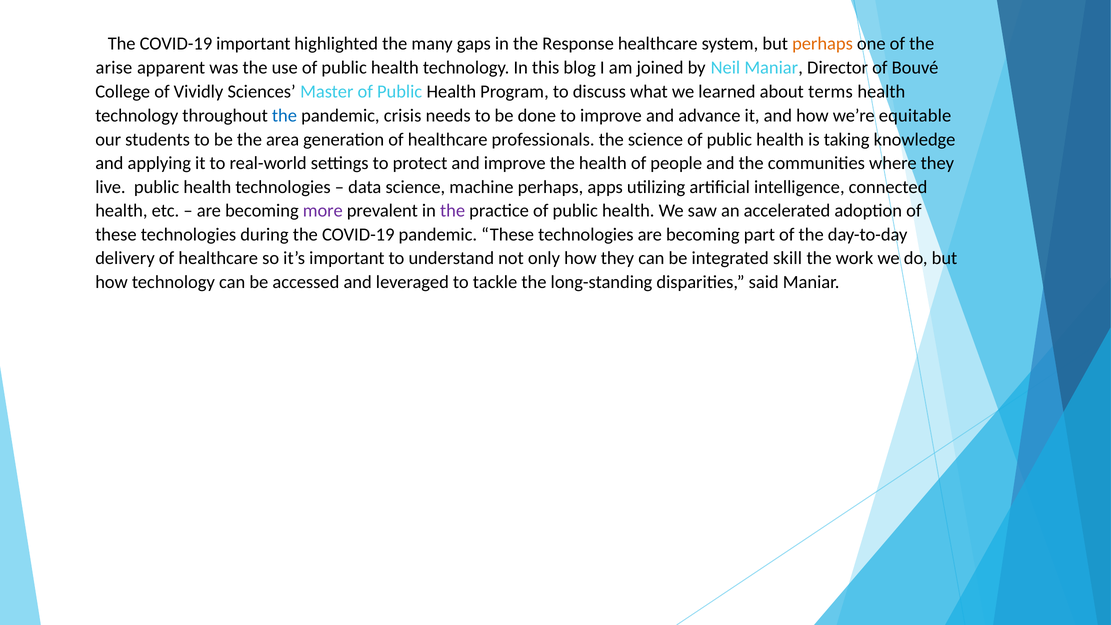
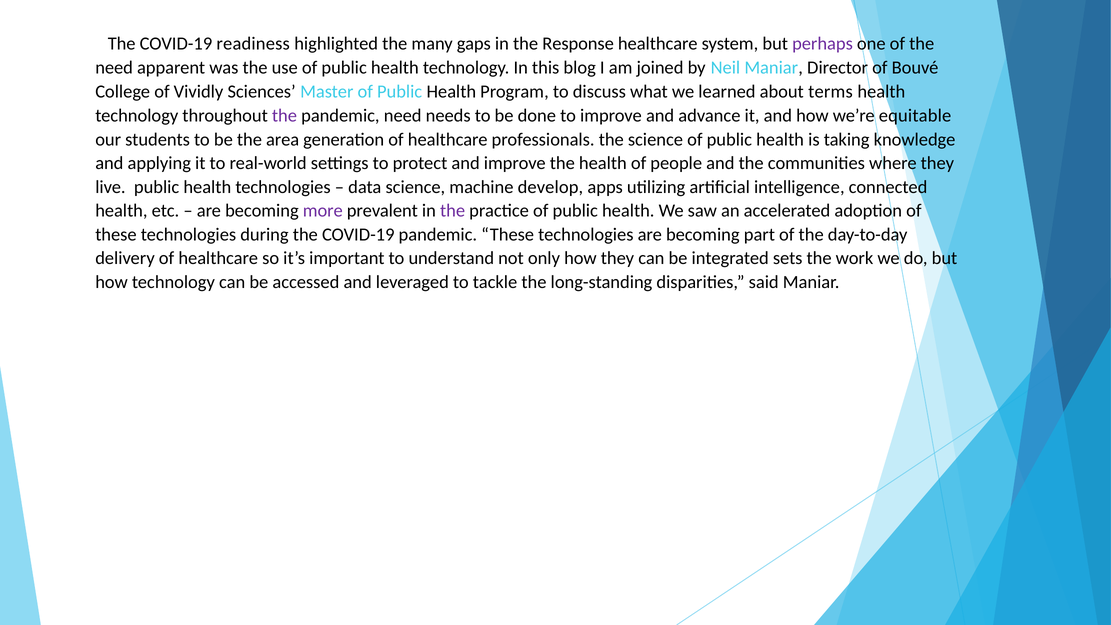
COVID-19 important: important -> readiness (253, 44)
perhaps colour: orange -> purple (823, 44)
arise: arise -> need (114, 67)
the colour: blue -> purple (284, 116)
pandemic crisis: crisis -> need (403, 116)
machine perhaps: perhaps -> develop (550, 187)
skill: skill -> sets (788, 258)
